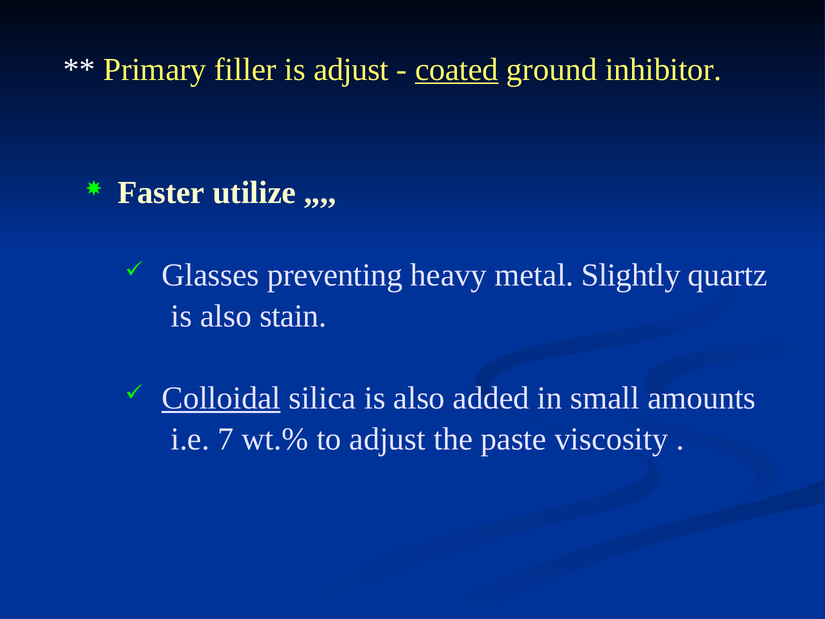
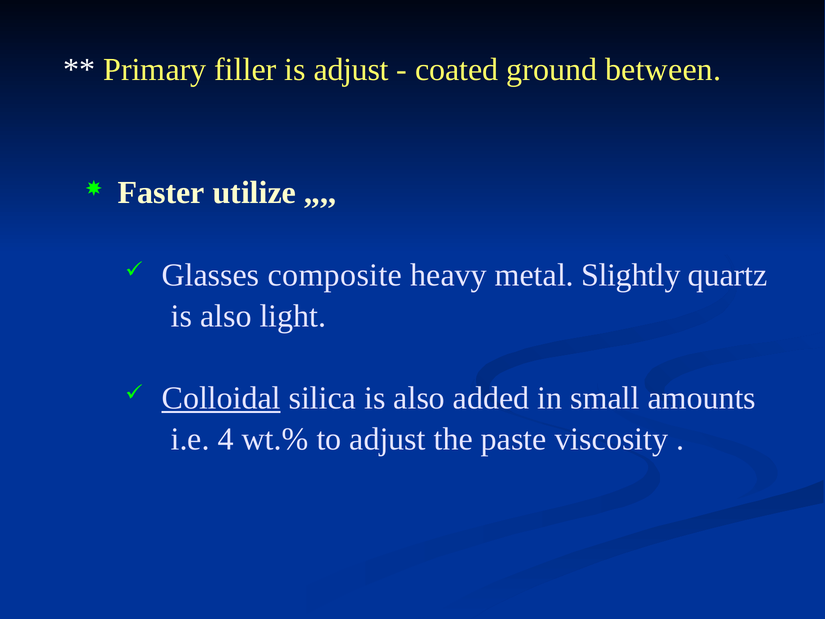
coated underline: present -> none (457, 69)
inhibitor: inhibitor -> between (663, 69)
preventing: preventing -> composite (335, 275)
stain: stain -> light (293, 316)
7: 7 -> 4 (226, 439)
